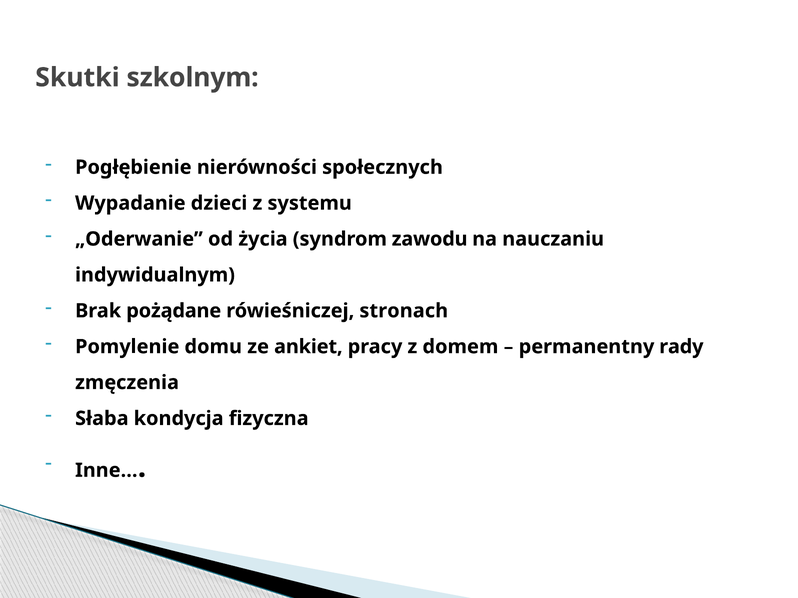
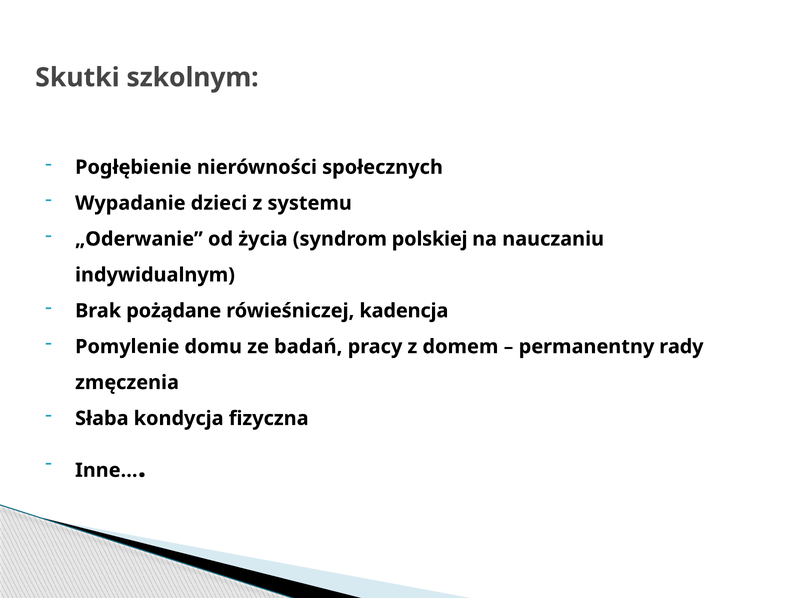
zawodu: zawodu -> polskiej (430, 239)
stronach: stronach -> kadencja (404, 311)
ankiet: ankiet -> badań (308, 347)
